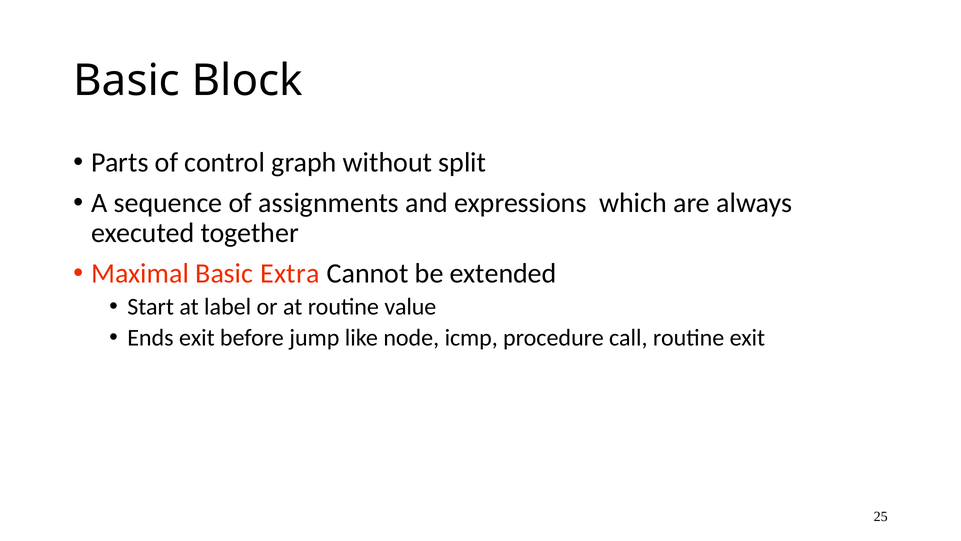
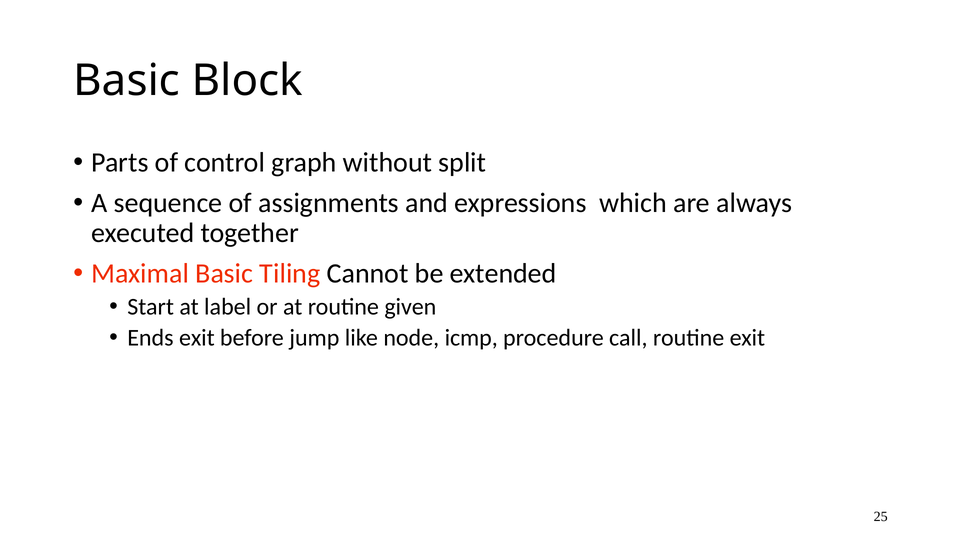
Extra: Extra -> Tiling (290, 273)
value: value -> given (410, 306)
